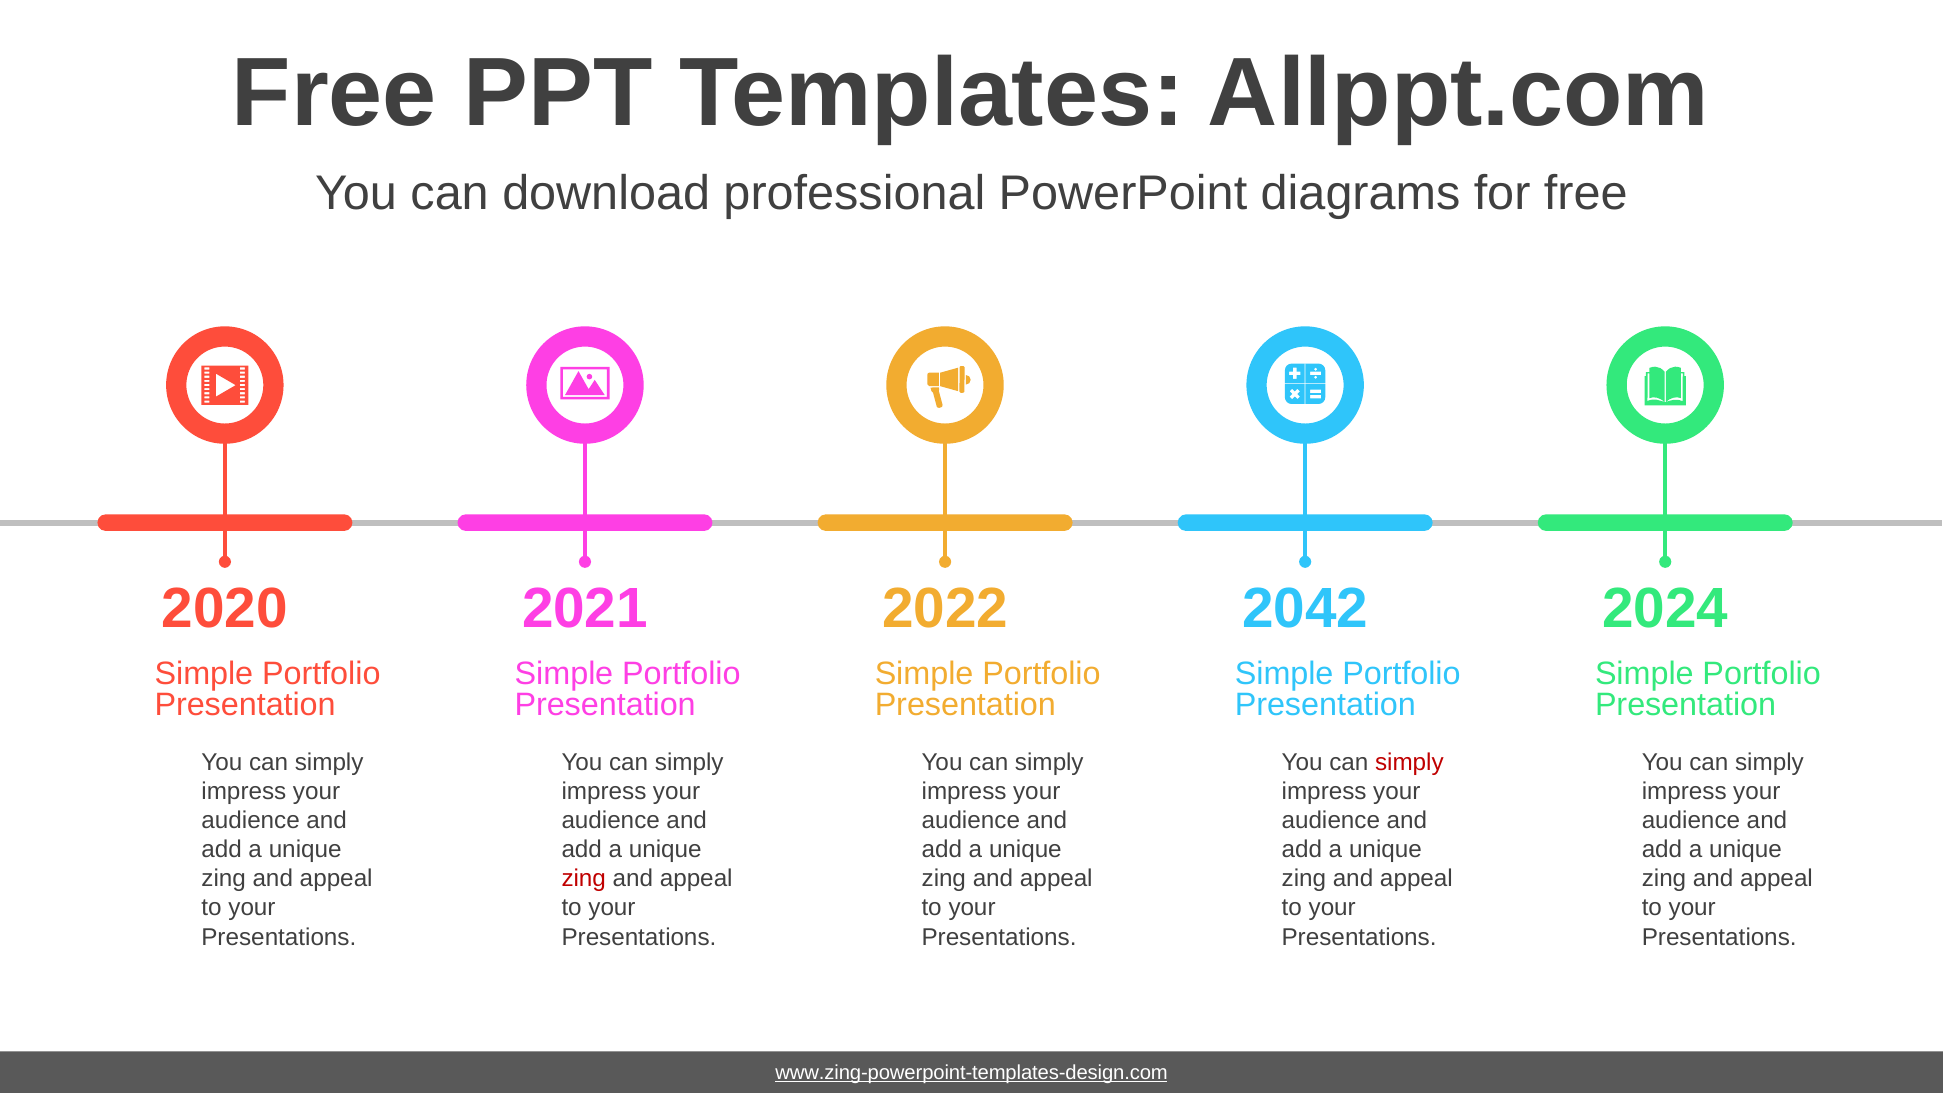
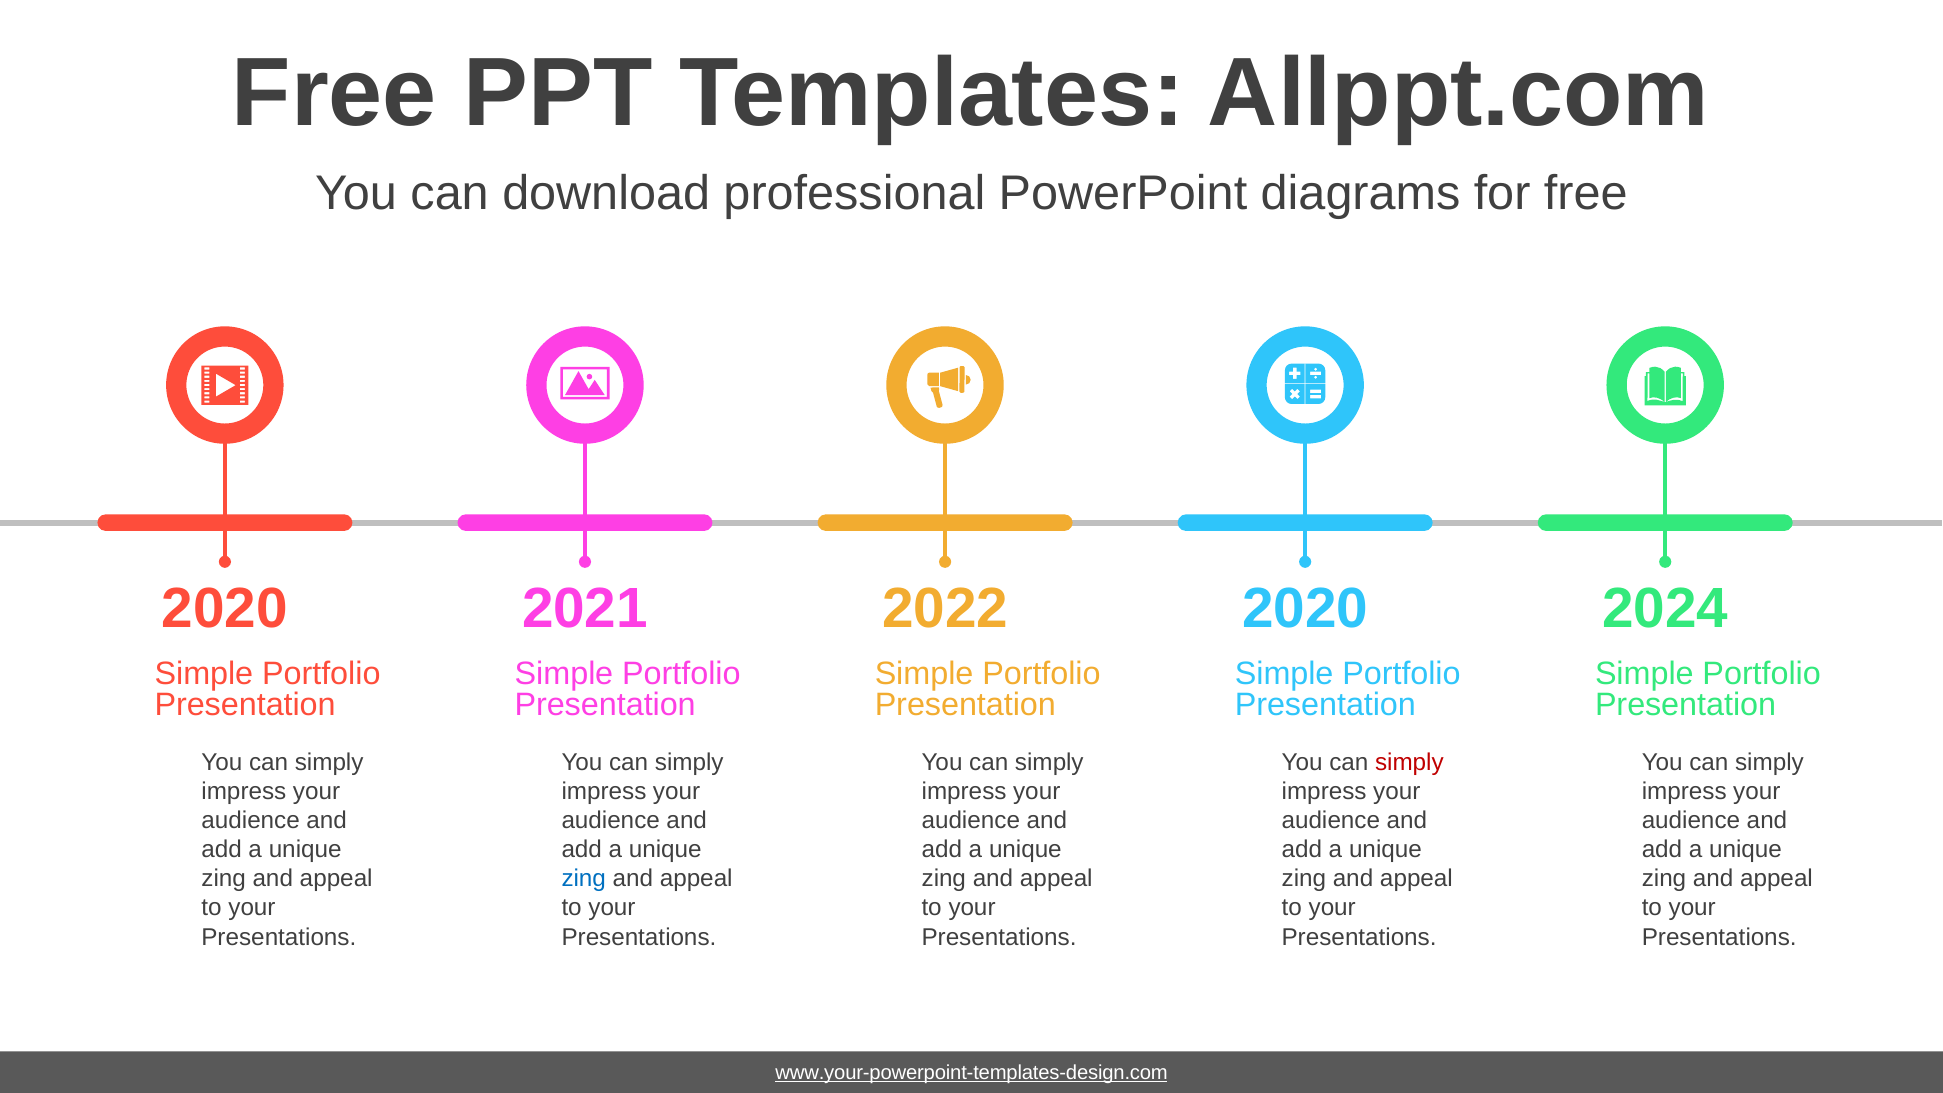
2022 2042: 2042 -> 2020 (1305, 609)
zing colour: red -> blue (584, 879)
www.zing-powerpoint-templates-design.com: www.zing-powerpoint-templates-design.com -> www.your-powerpoint-templates-design.com (972, 1072)
